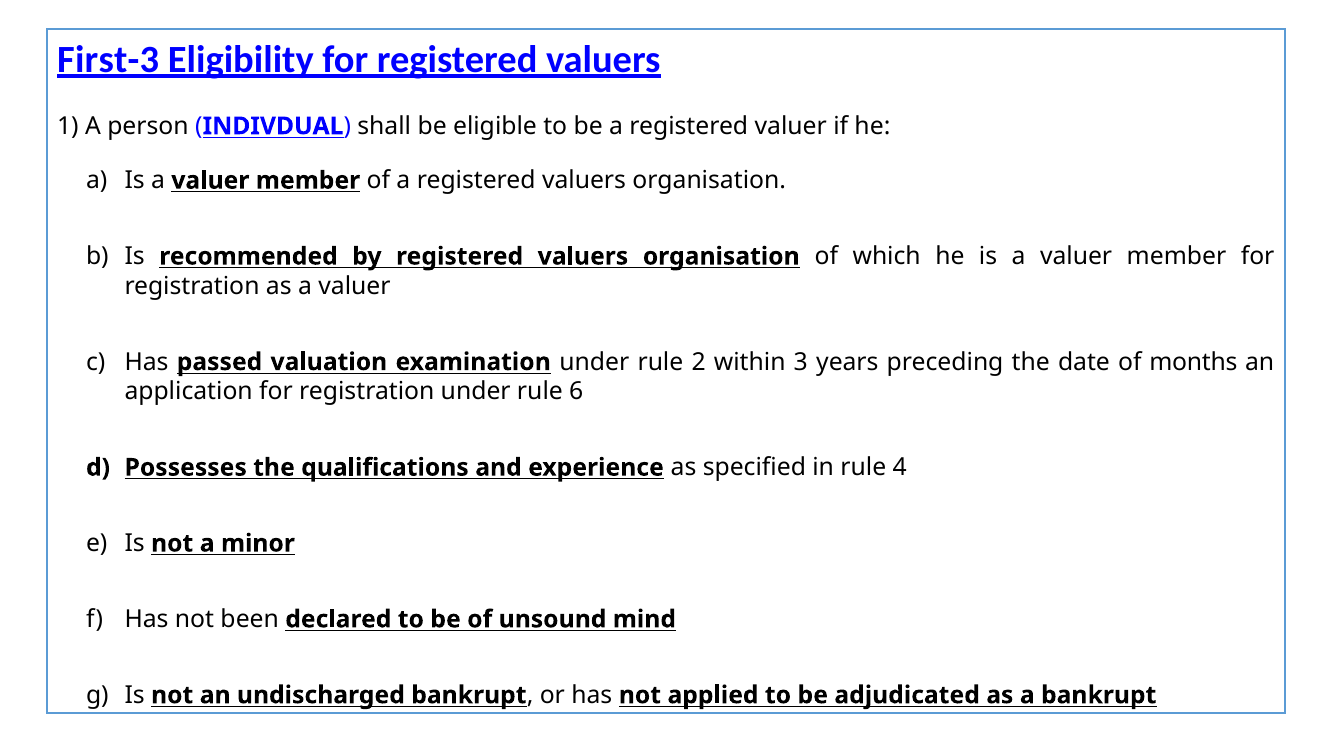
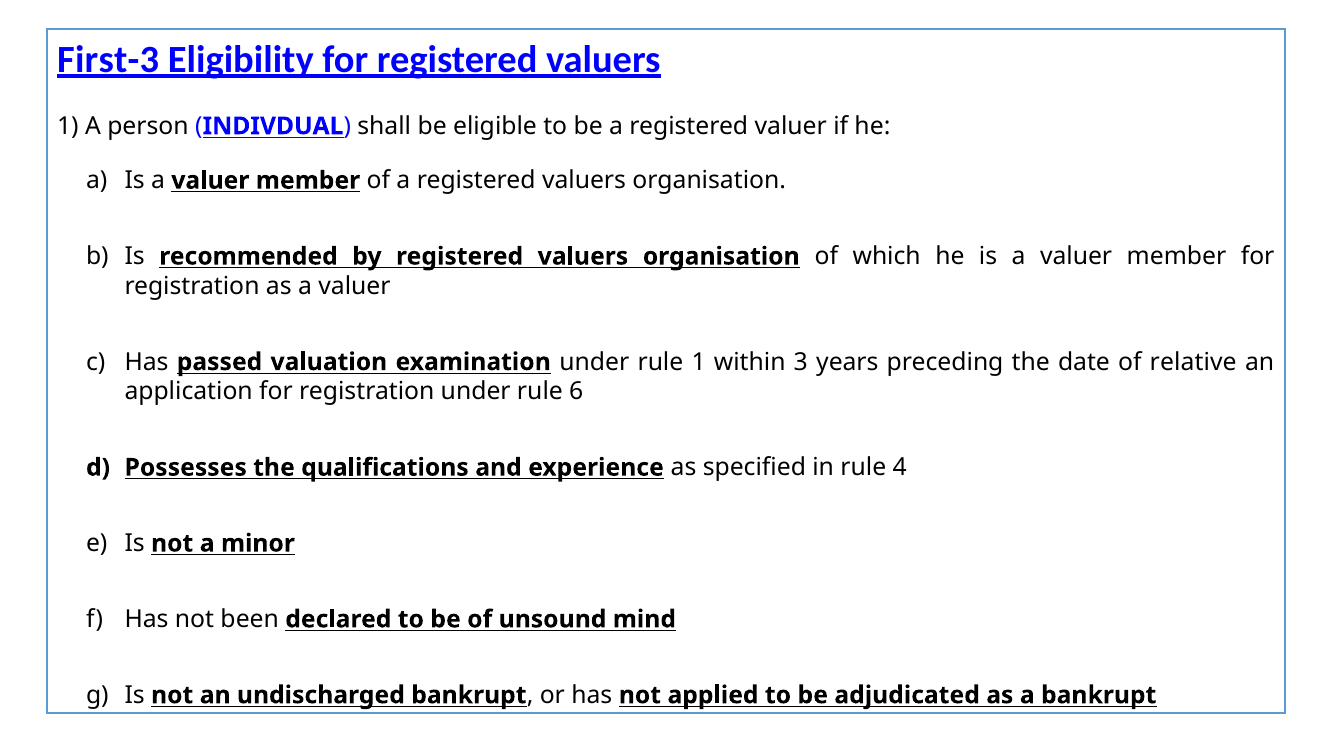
rule 2: 2 -> 1 (699, 362)
months: months -> relative (1193, 362)
